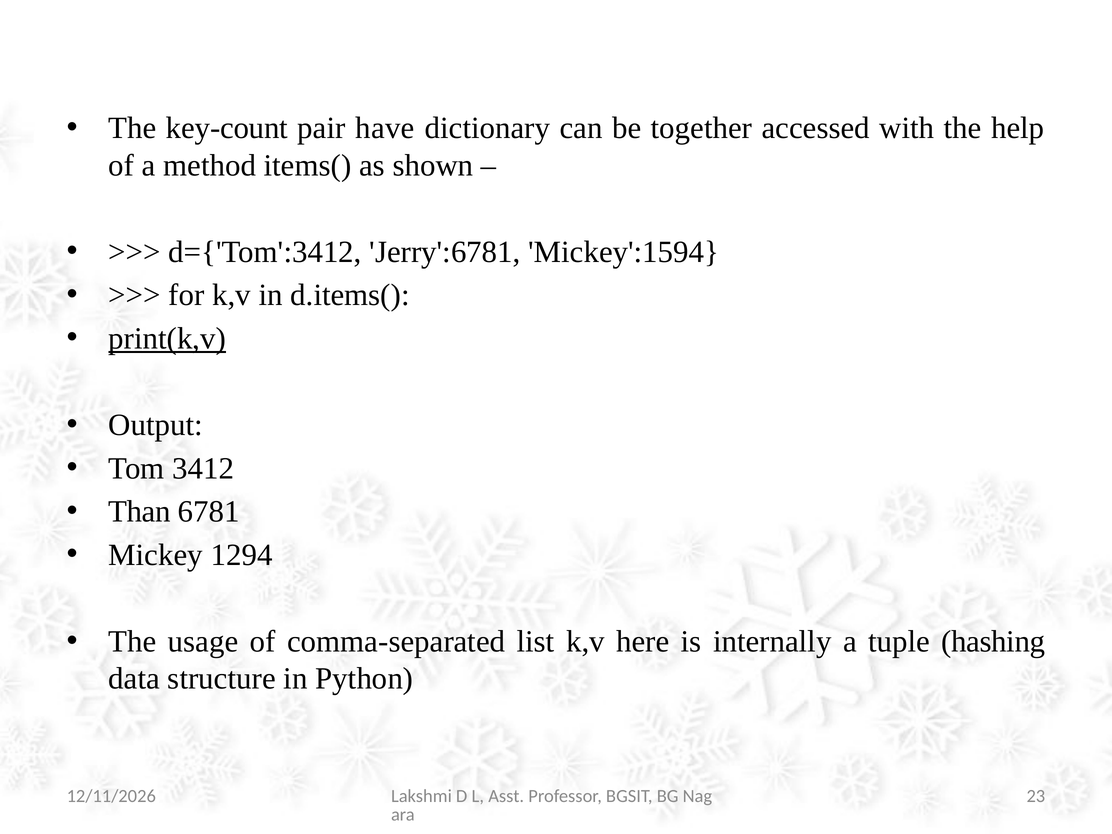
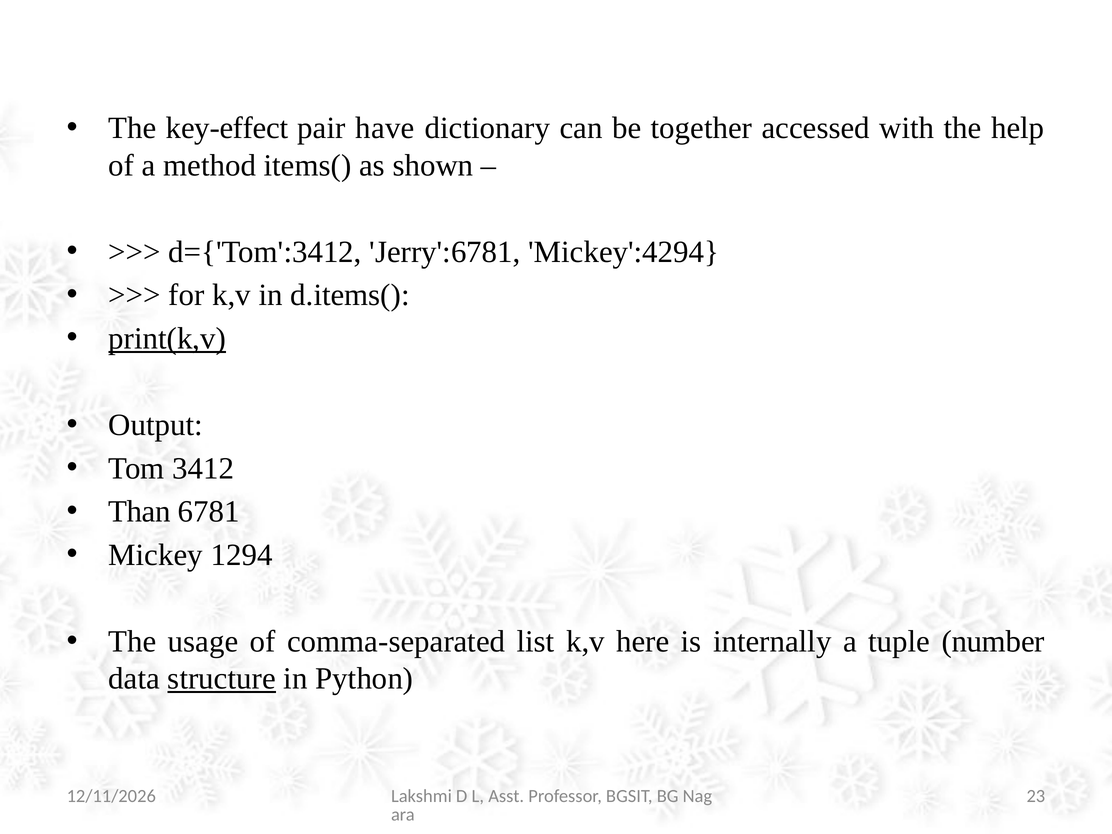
key-count: key-count -> key-effect (227, 128)
Mickey':1594: Mickey':1594 -> Mickey':4294 (624, 252)
hashing: hashing -> number (993, 642)
structure underline: none -> present (222, 679)
